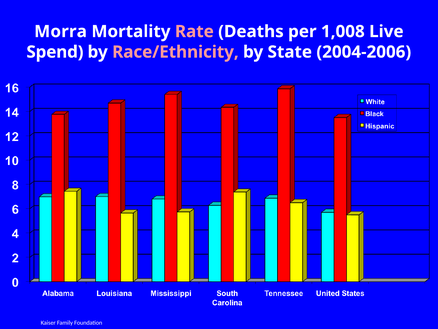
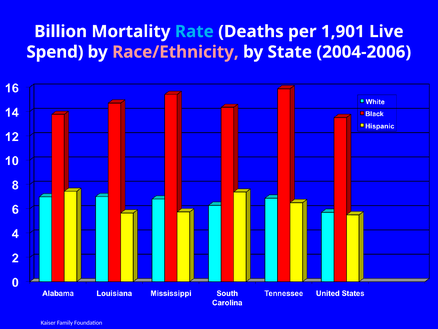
Morra: Morra -> Billion (61, 31)
Rate colour: pink -> light blue (194, 31)
1,008: 1,008 -> 1,901 (343, 31)
